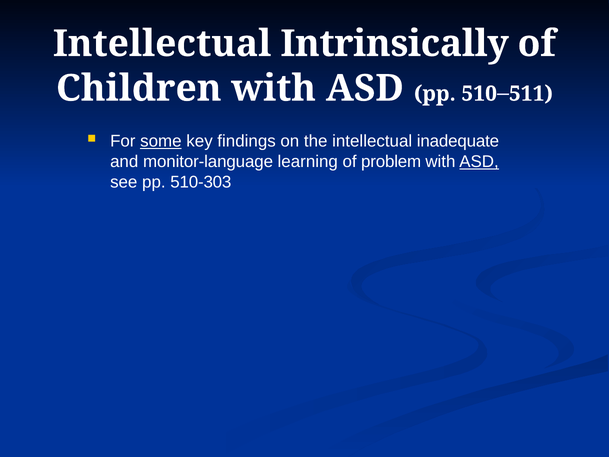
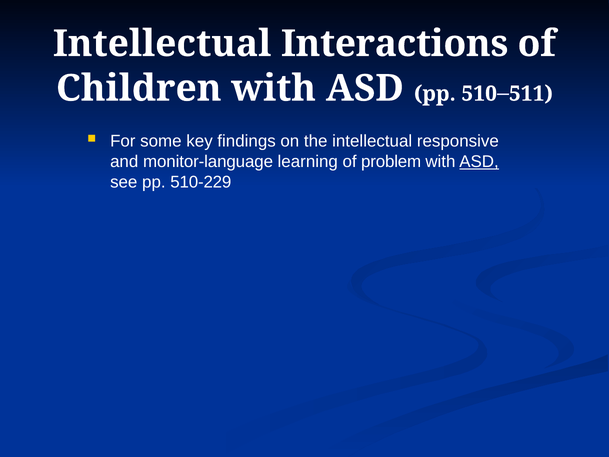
Intrinsically: Intrinsically -> Interactions (395, 44)
some underline: present -> none (161, 141)
inadequate: inadequate -> responsive (458, 141)
510-303: 510-303 -> 510-229 (201, 182)
